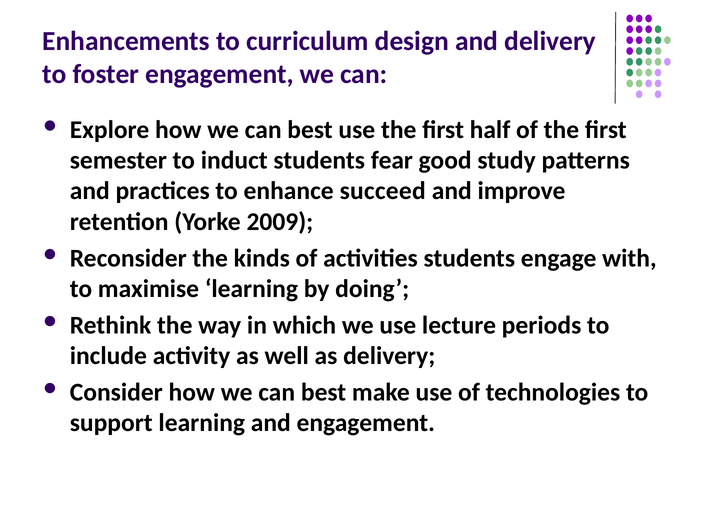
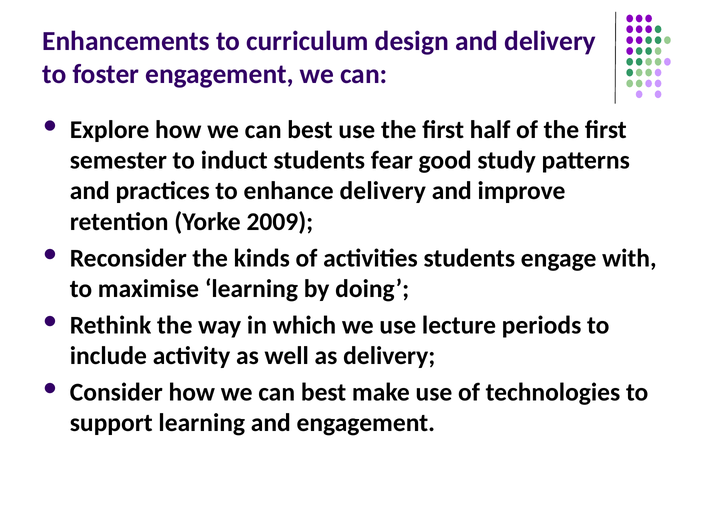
enhance succeed: succeed -> delivery (383, 191)
